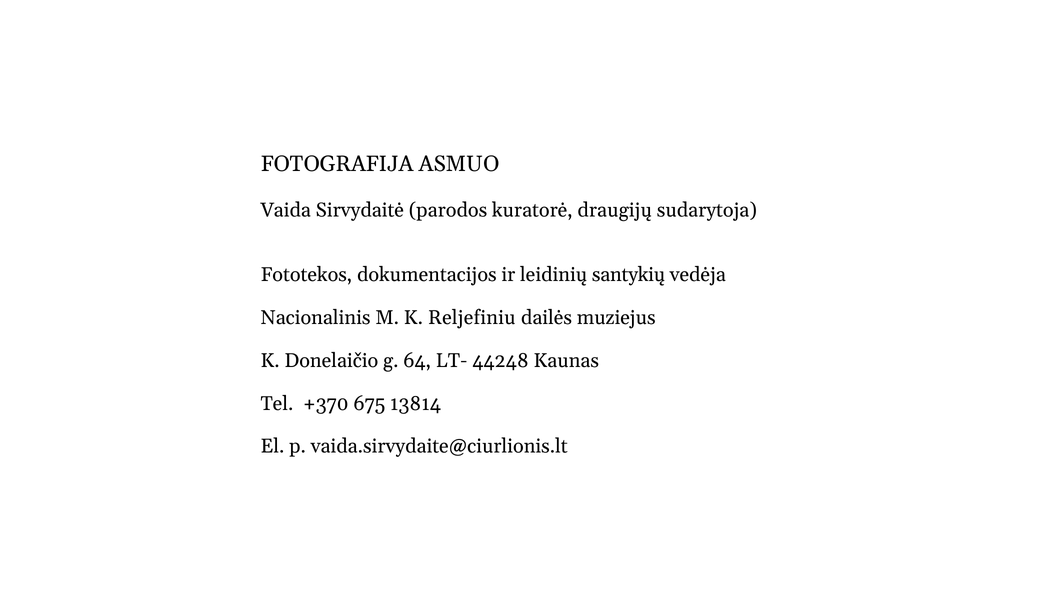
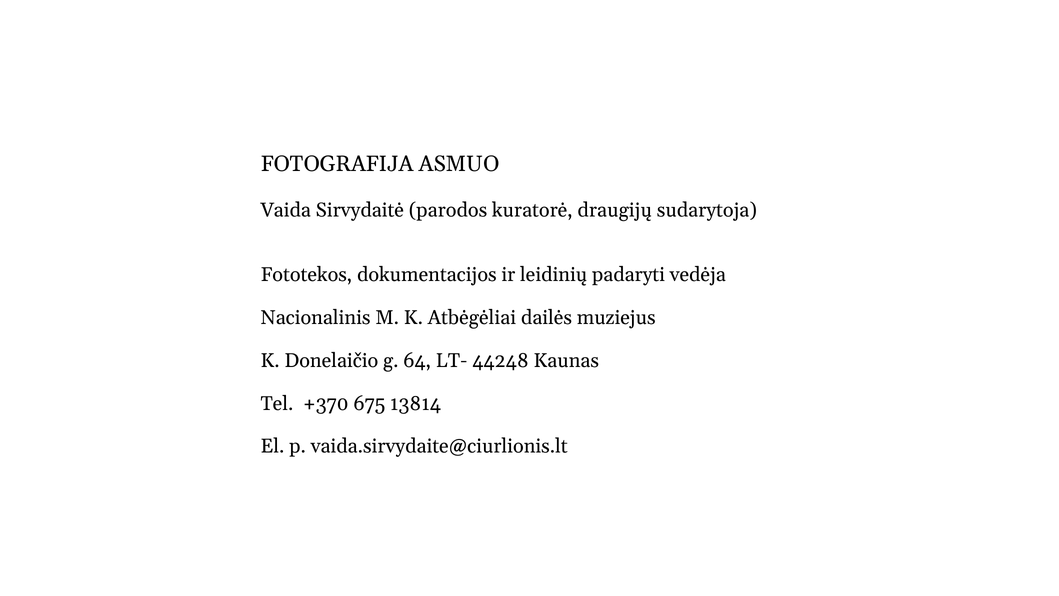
santykių: santykių -> padaryti (629, 275)
Reljefiniu: Reljefiniu -> Atbėgėliai (472, 317)
